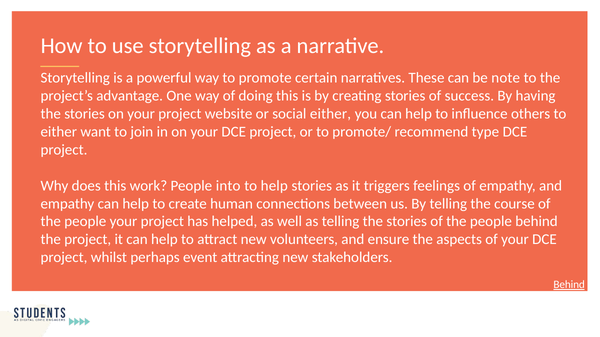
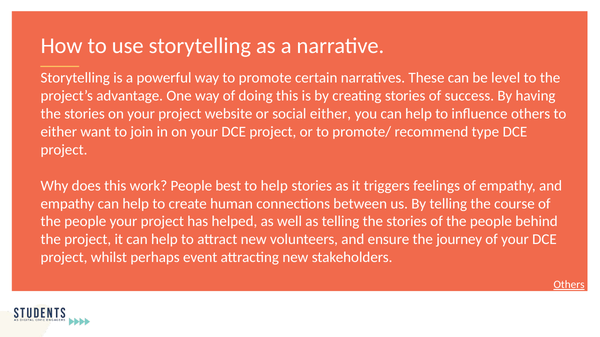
note: note -> level (506, 78)
into: into -> best (228, 186)
aspects: aspects -> journey (459, 240)
Behind: Behind -> Others (569, 285)
